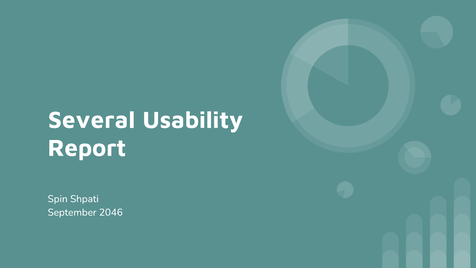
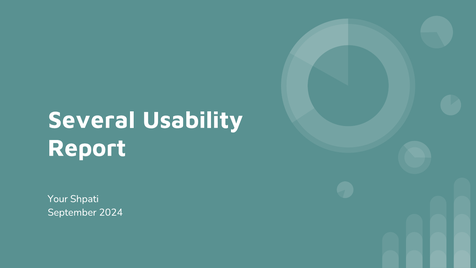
Spin: Spin -> Your (58, 199)
2046: 2046 -> 2024 (111, 212)
